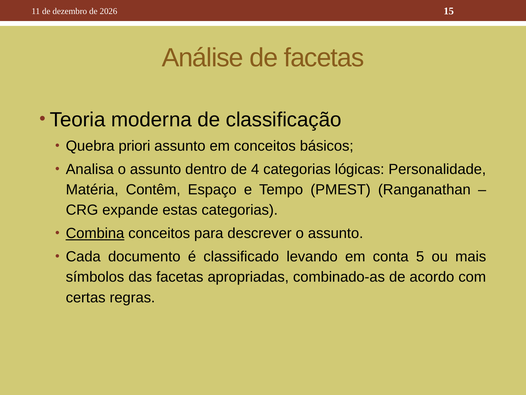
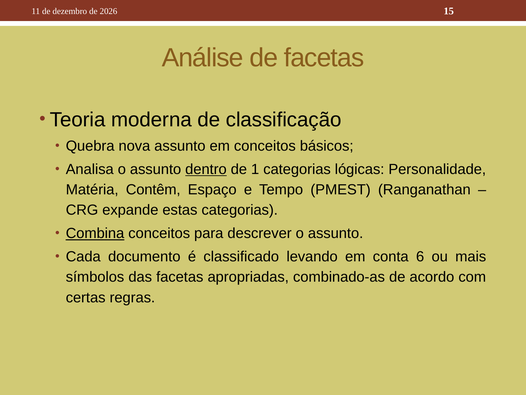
priori: priori -> nova (134, 146)
dentro underline: none -> present (206, 169)
4: 4 -> 1 (255, 169)
5: 5 -> 6 (420, 256)
